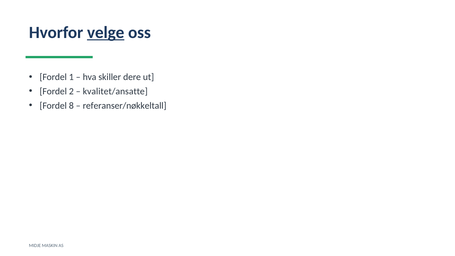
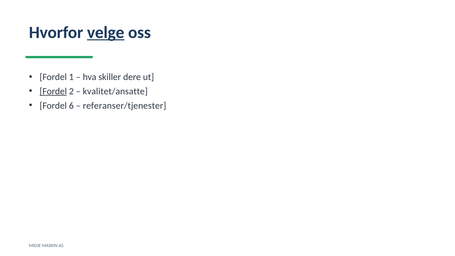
Fordel underline: none -> present (53, 91)
8: 8 -> 6 (71, 106)
referanser/nøkkeltall: referanser/nøkkeltall -> referanser/tjenester (125, 106)
